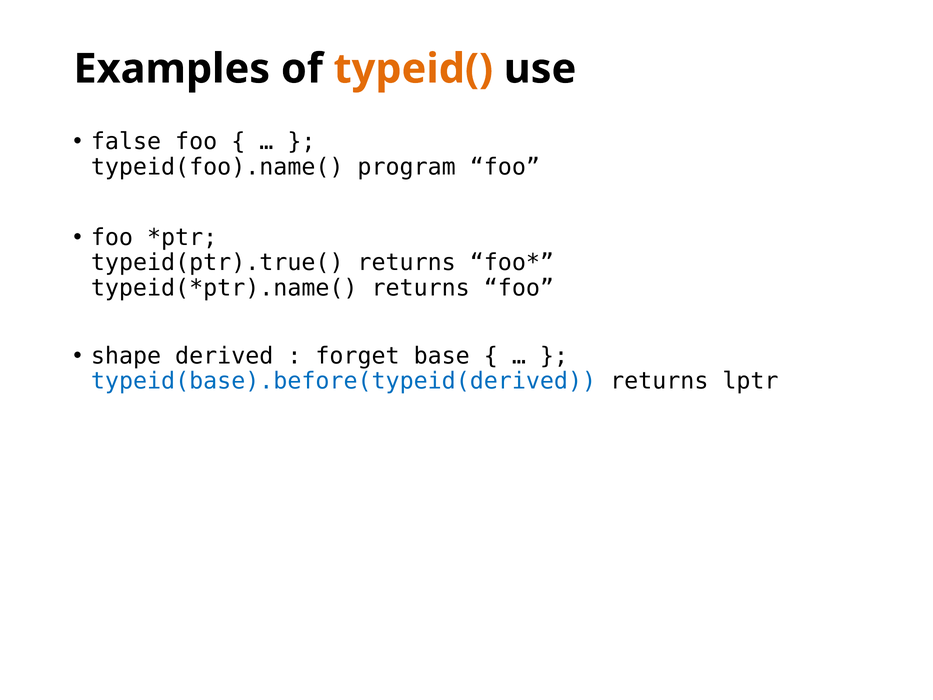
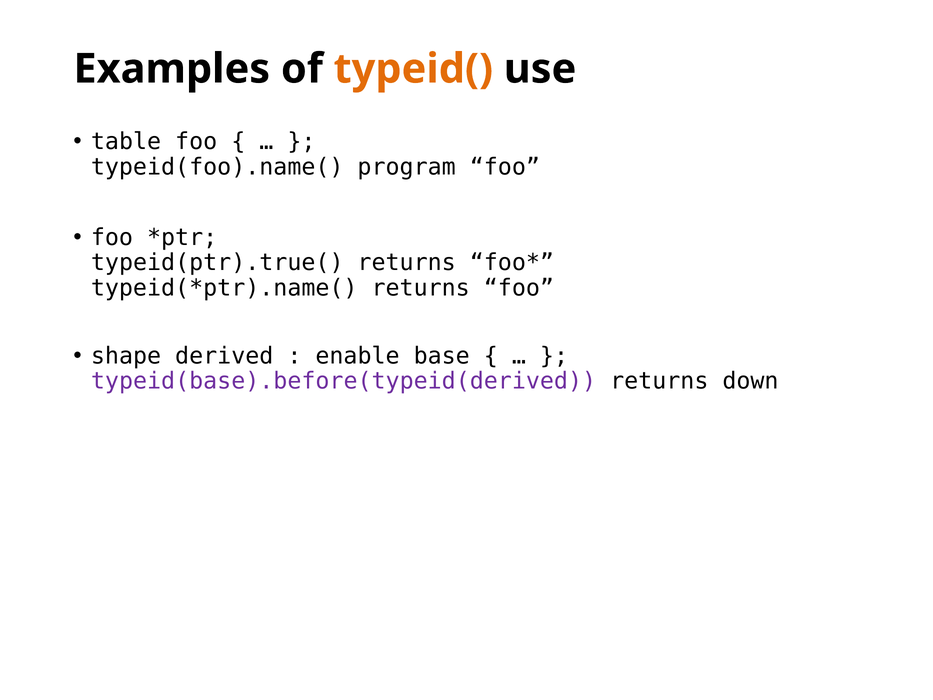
false: false -> table (126, 142)
forget: forget -> enable (358, 356)
typeid(base).before(typeid(derived colour: blue -> purple (344, 381)
lptr: lptr -> down (750, 381)
